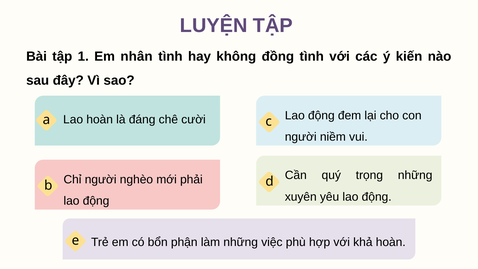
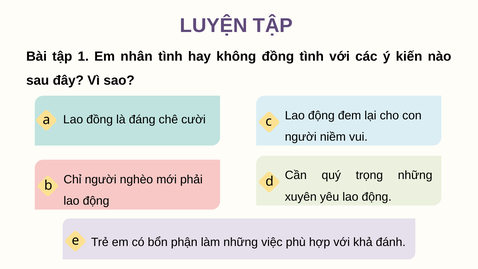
Lao hoàn: hoàn -> đồng (100, 120)
khả hoàn: hoàn -> đánh (391, 242)
